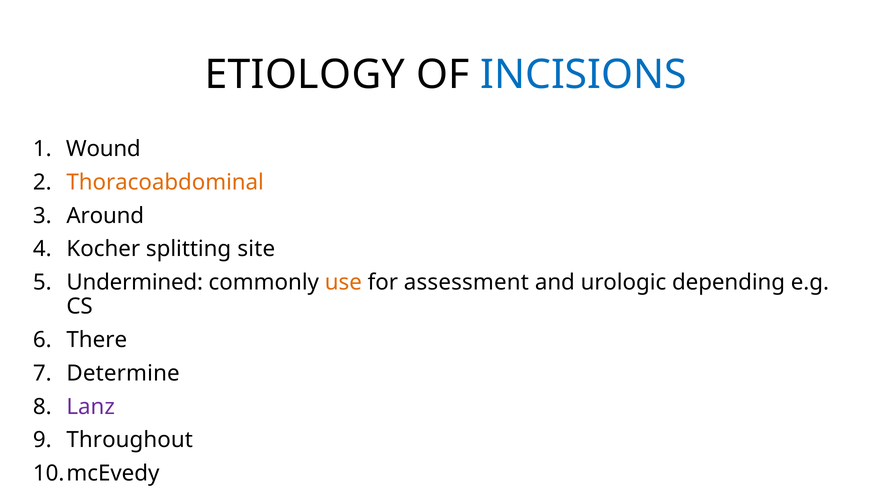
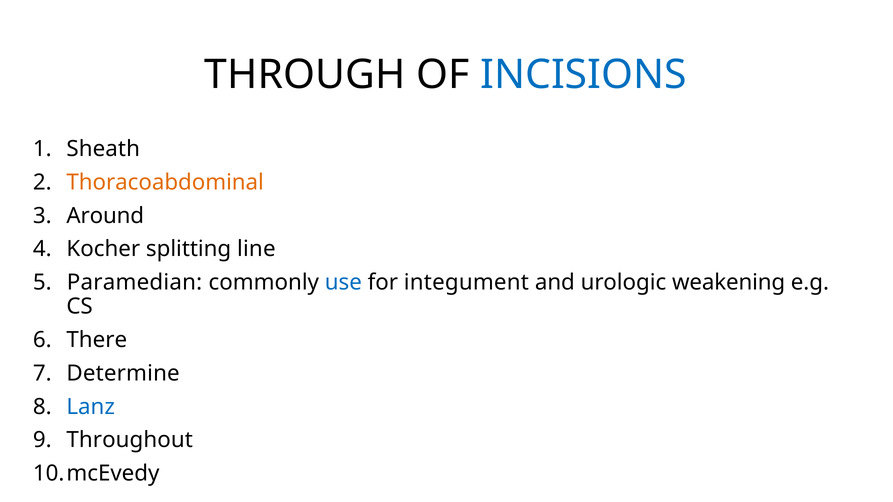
ETIOLOGY: ETIOLOGY -> THROUGH (305, 75)
Wound: Wound -> Sheath (103, 149)
site: site -> line (256, 249)
Undermined: Undermined -> Paramedian (135, 283)
use colour: orange -> blue (343, 283)
assessment: assessment -> integument (466, 283)
depending: depending -> weakening (729, 283)
Lanz colour: purple -> blue (91, 407)
